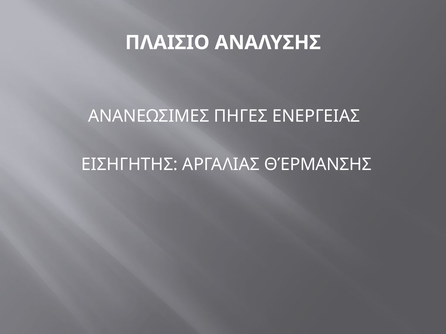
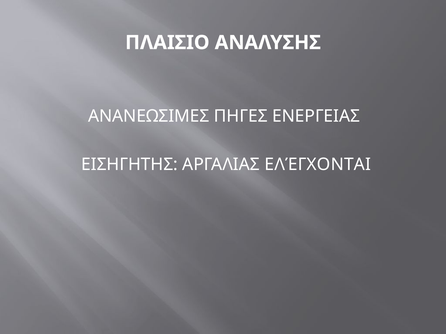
ΘΈΡΜΑΝΣΗΣ: ΘΈΡΜΑΝΣΗΣ -> ΕΛΈΓΧΟΝΤΑΙ (318, 165)
